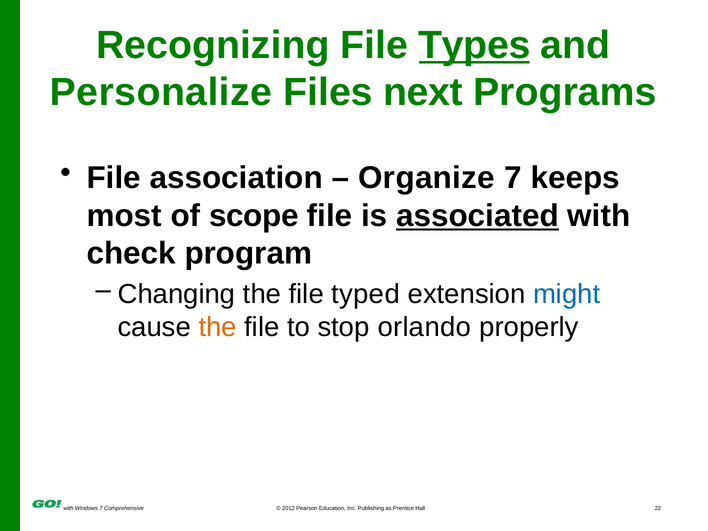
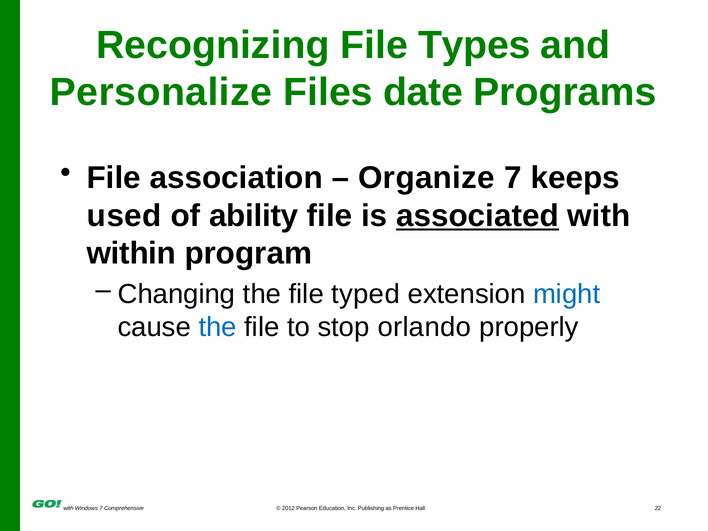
Types underline: present -> none (474, 45)
next: next -> date (423, 92)
most: most -> used (124, 216)
scope: scope -> ability (254, 216)
check: check -> within (131, 254)
the colour: orange -> blue (218, 327)
